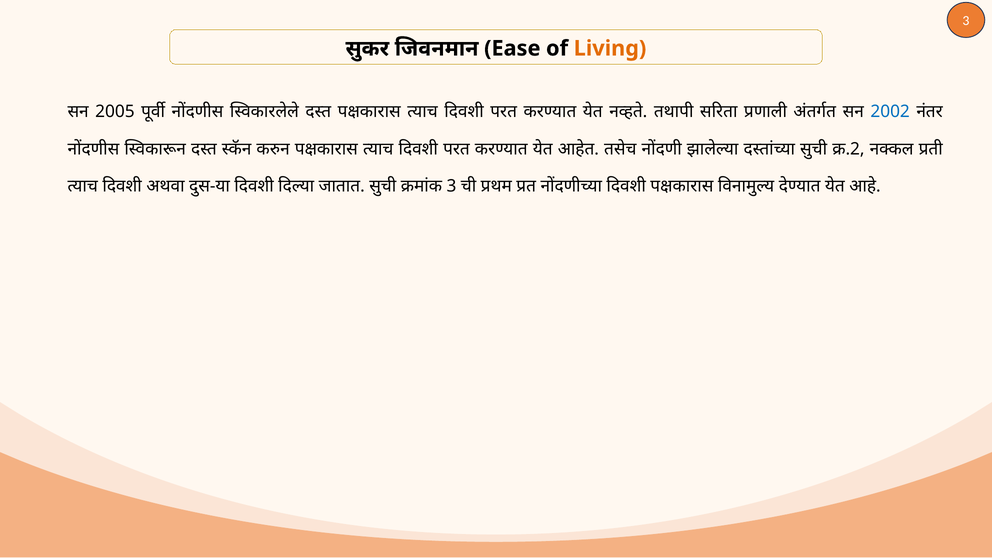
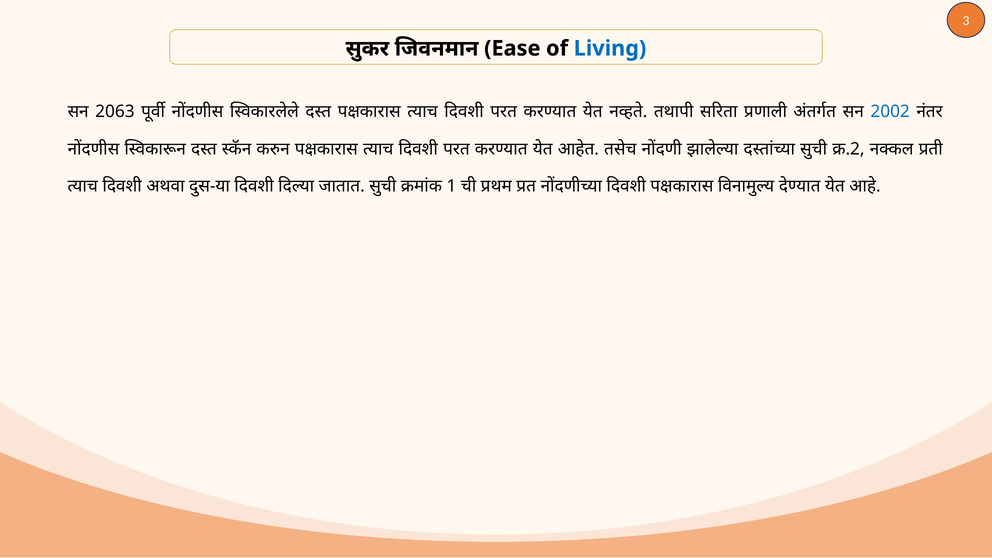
Living colour: orange -> blue (610, 48)
2005: 2005 -> 2063 (115, 112)
3: 3 -> 1 (452, 186)
